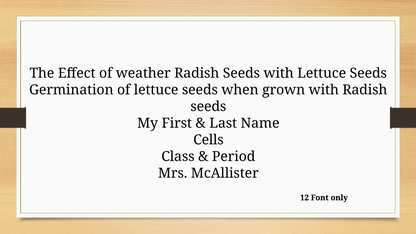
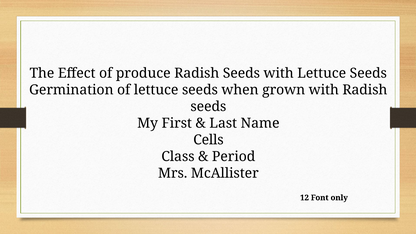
weather: weather -> produce (143, 73)
